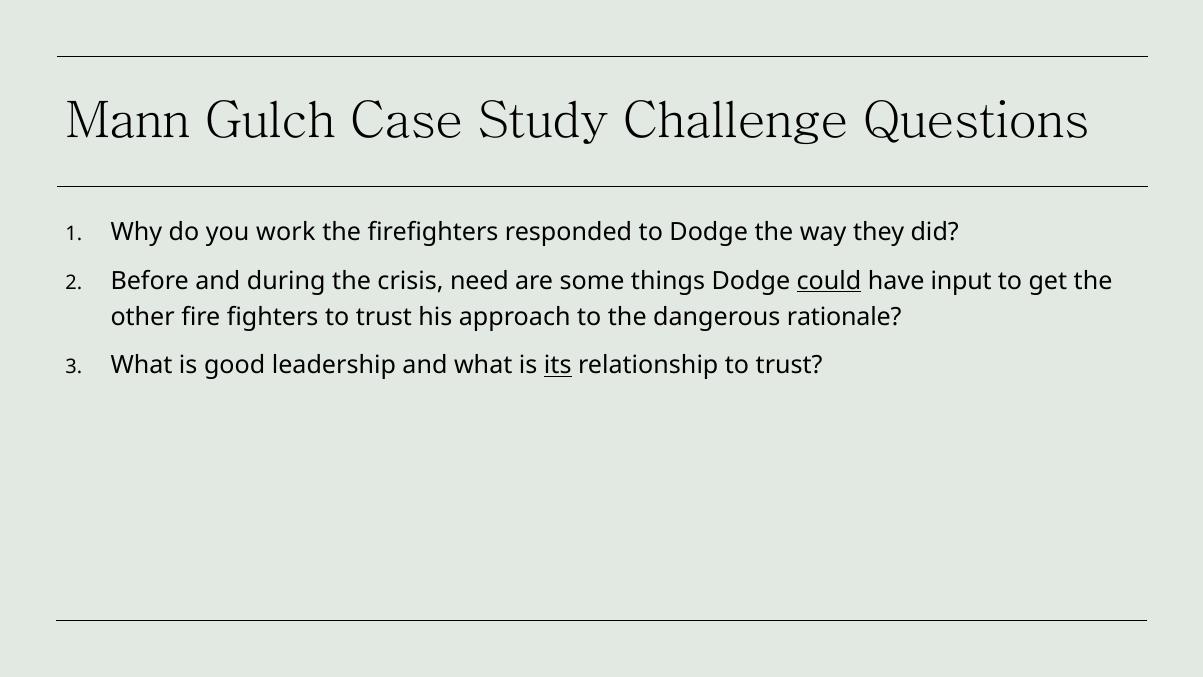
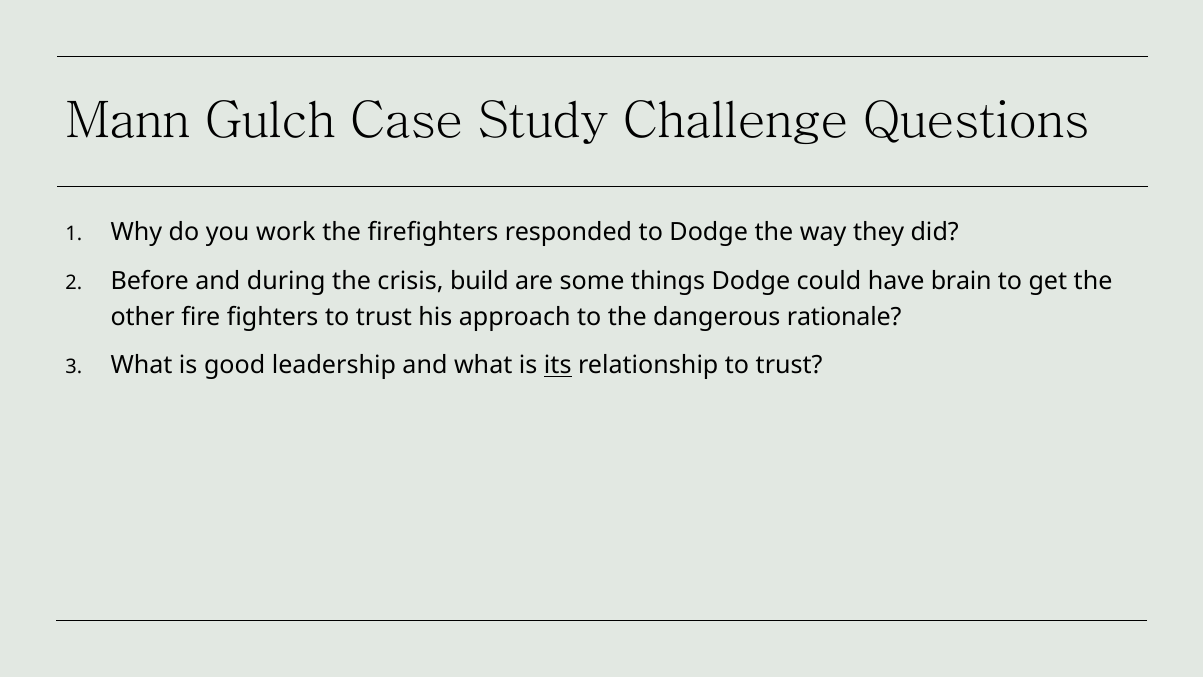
need: need -> build (479, 281)
could underline: present -> none (829, 281)
input: input -> brain (961, 281)
